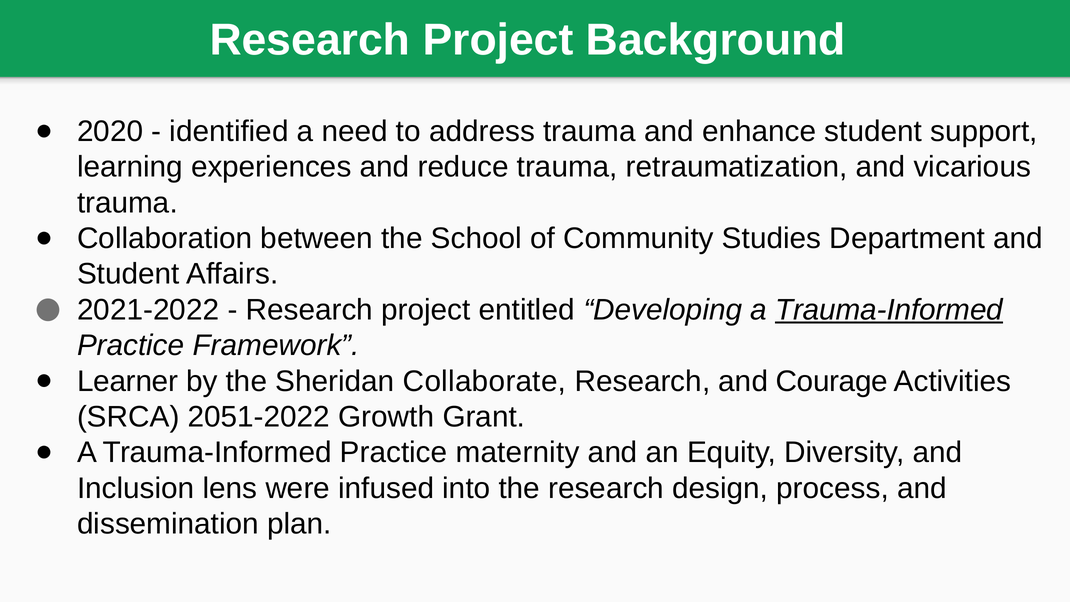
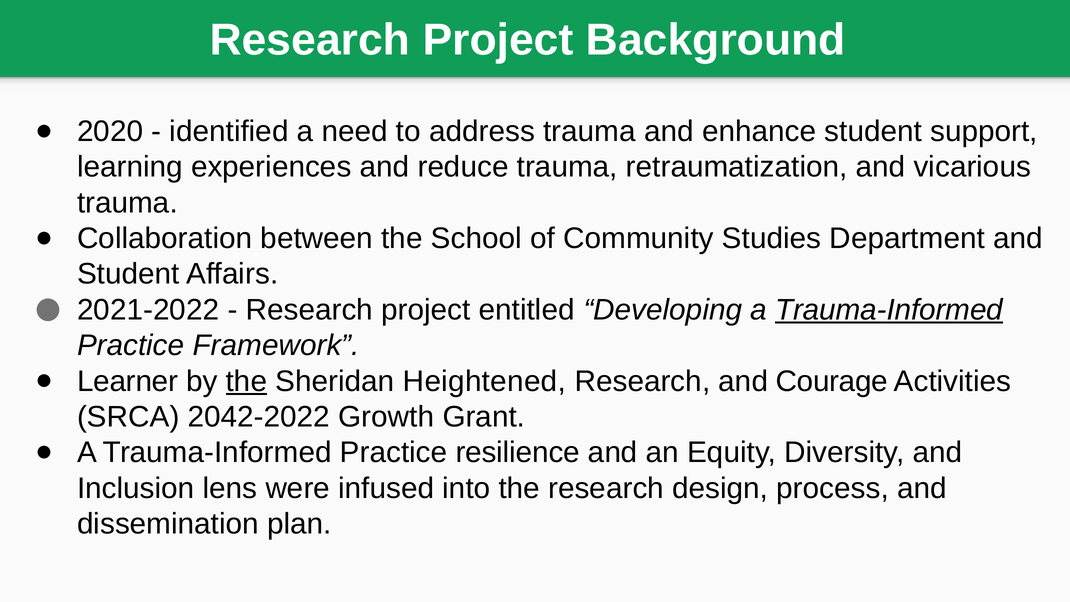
the underline: none -> present (246, 381)
Collaborate: Collaborate -> Heightened (484, 381)
2051-2022: 2051-2022 -> 2042-2022 (259, 417)
maternity: maternity -> resilience (518, 453)
